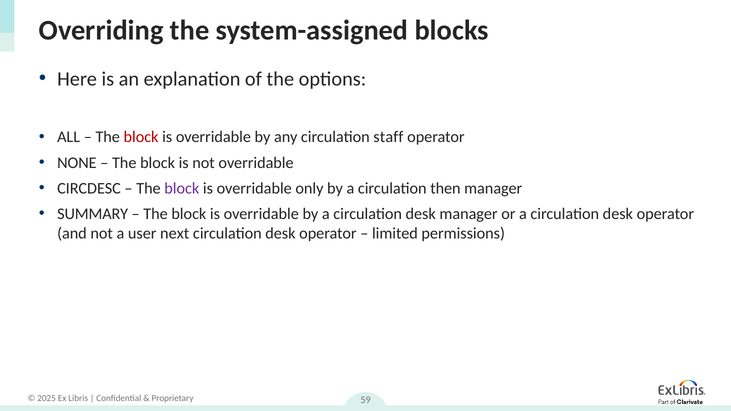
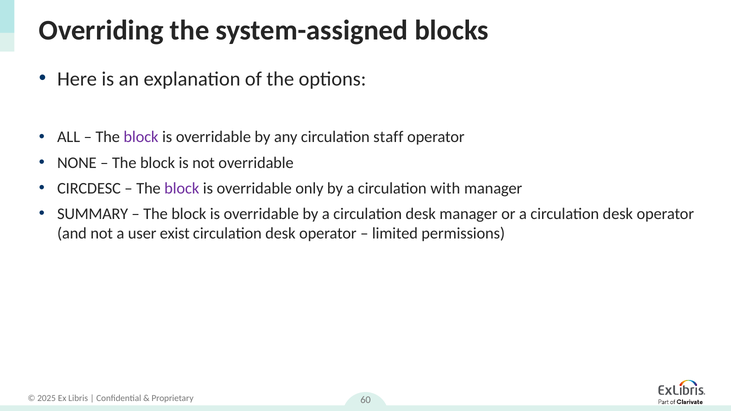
block colour: red -> purple (141, 137)
then: then -> with (445, 188)
next: next -> exist (175, 233)
59: 59 -> 60 (366, 400)
